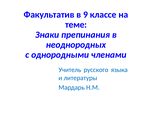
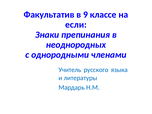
теме: теме -> если (76, 25)
